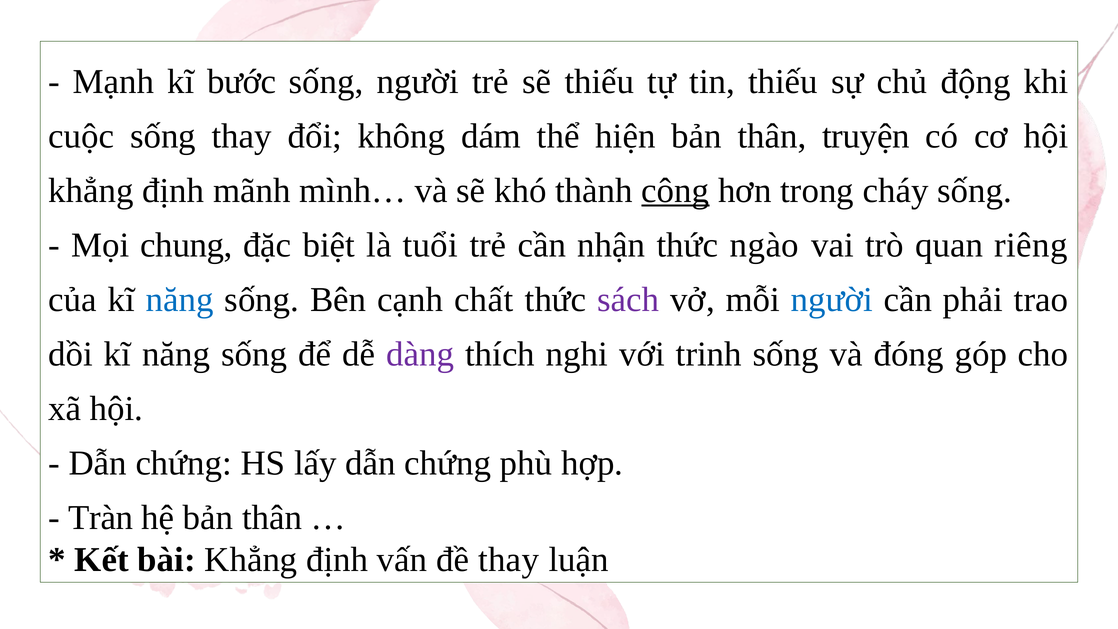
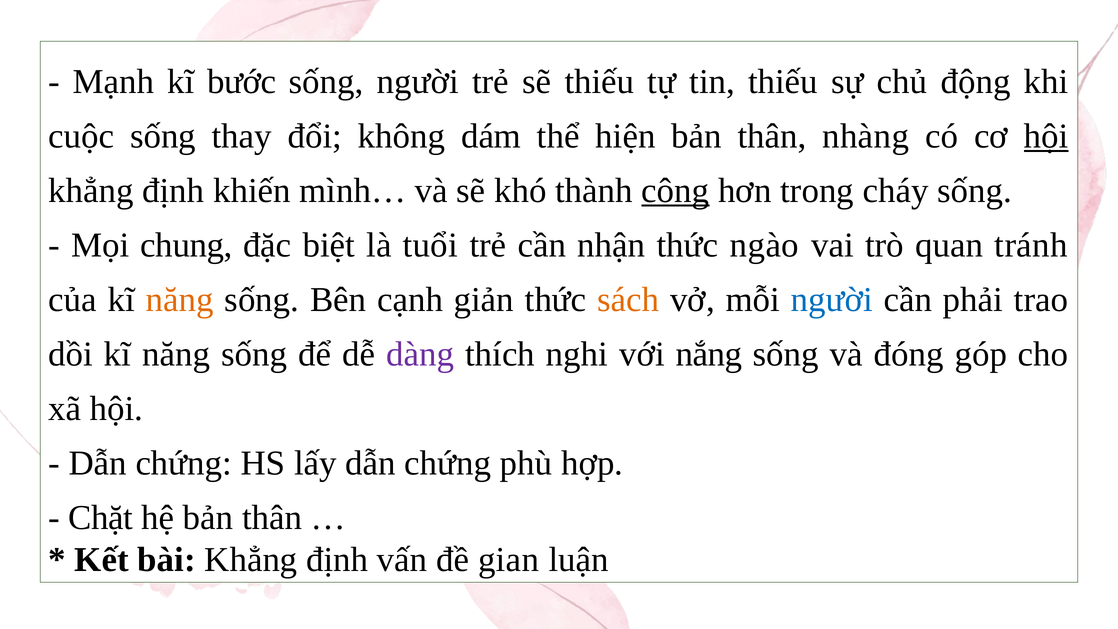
truyện: truyện -> nhàng (866, 136)
hội underline: none -> present (1046, 136)
mãnh: mãnh -> khiến (252, 191)
riêng: riêng -> tránh (1031, 245)
năng colour: blue -> orange (180, 300)
chất: chất -> giản (484, 300)
sách colour: purple -> orange (628, 300)
trinh: trinh -> nắng (709, 354)
Tràn: Tràn -> Chặt (101, 518)
đề thay: thay -> gian (509, 559)
